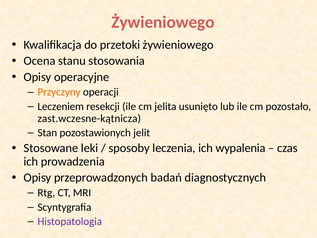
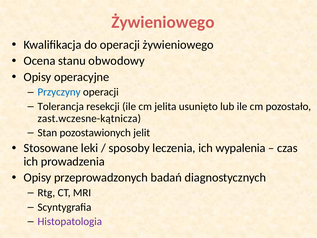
do przetoki: przetoki -> operacji (120, 45)
stosowania: stosowania -> obwodowy (117, 61)
Przyczyny colour: orange -> blue (59, 92)
Leczeniem: Leczeniem -> Tolerancja (61, 106)
